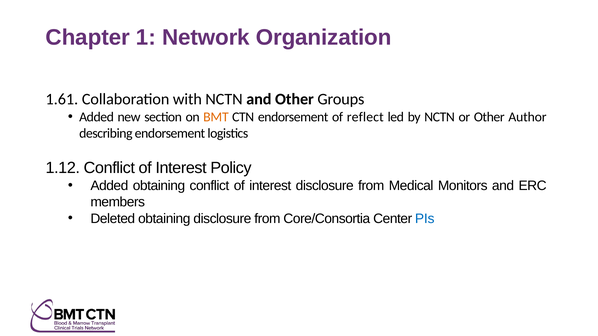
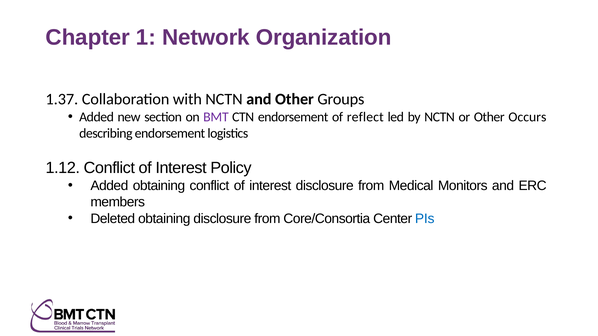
1.61: 1.61 -> 1.37 (62, 99)
BMT colour: orange -> purple (216, 117)
Author: Author -> Occurs (527, 117)
